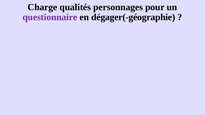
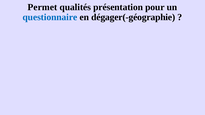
Charge: Charge -> Permet (42, 7)
personnages: personnages -> présentation (118, 7)
questionnaire colour: purple -> blue (50, 17)
